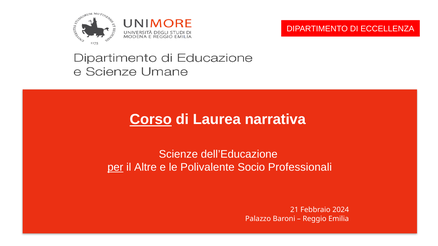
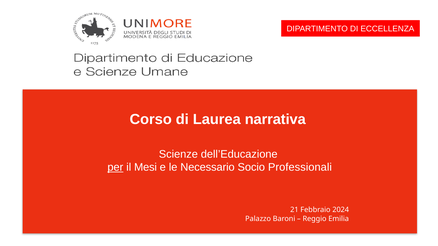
Corso underline: present -> none (151, 120)
Altre: Altre -> Mesi (146, 168)
Polivalente: Polivalente -> Necessario (208, 168)
